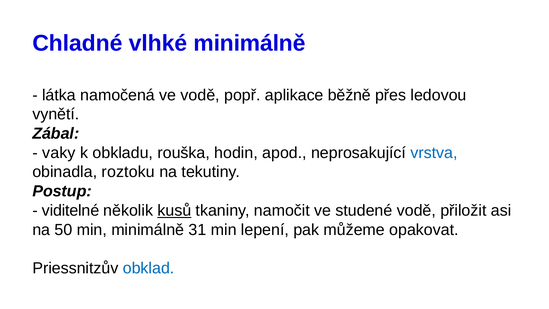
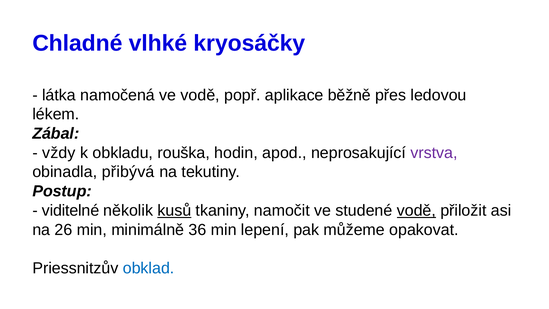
vlhké minimálně: minimálně -> kryosáčky (249, 43)
vynětí: vynětí -> lékem (56, 114)
vaky: vaky -> vždy (59, 153)
vrstva colour: blue -> purple (434, 153)
roztoku: roztoku -> přibývá (128, 172)
vodě underline: none -> present (416, 210)
50: 50 -> 26 (63, 230)
31: 31 -> 36 (198, 230)
